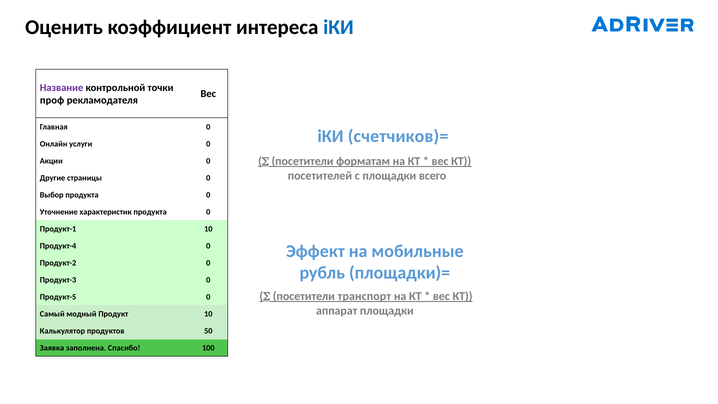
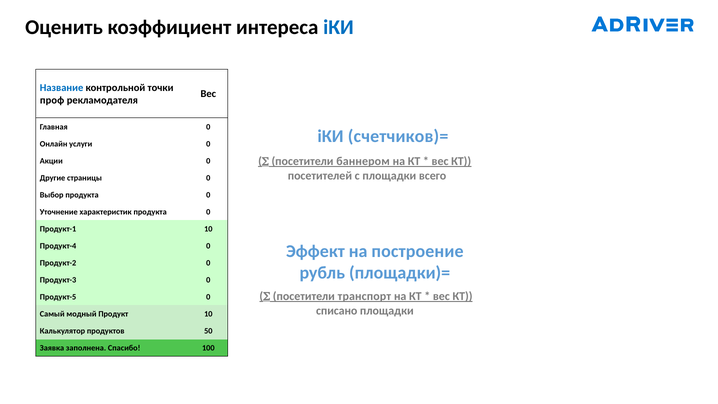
Название colour: purple -> blue (62, 88)
форматам: форматам -> баннером (363, 161)
мобильные: мобильные -> построение (418, 251)
аппарат: аппарат -> списано (337, 310)
